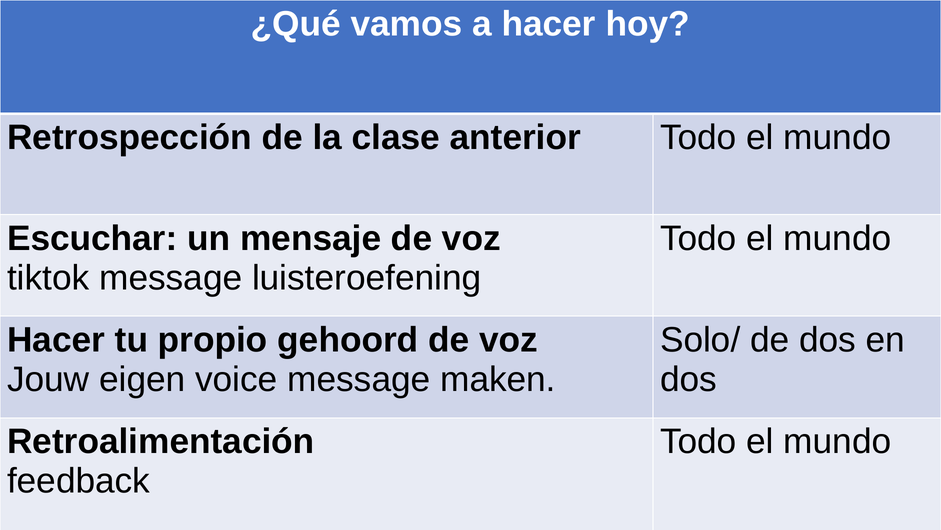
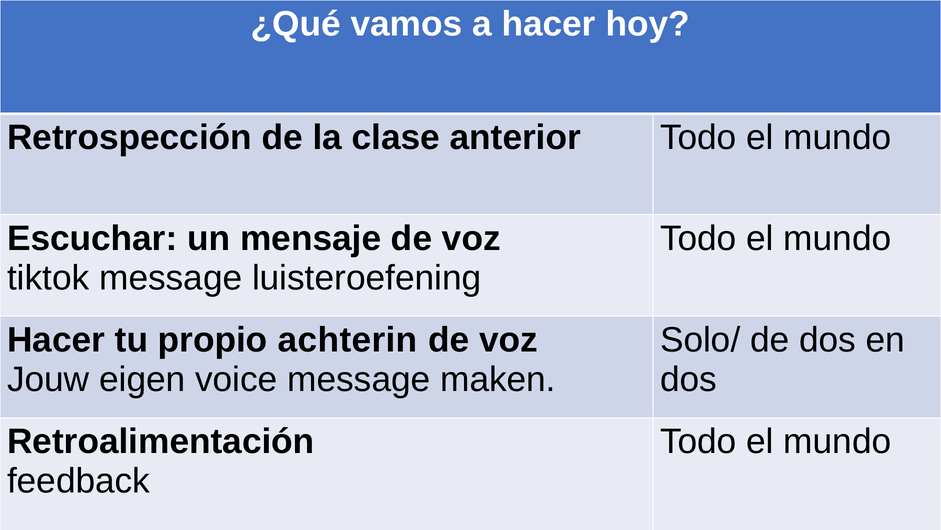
gehoord: gehoord -> achterin (348, 340)
